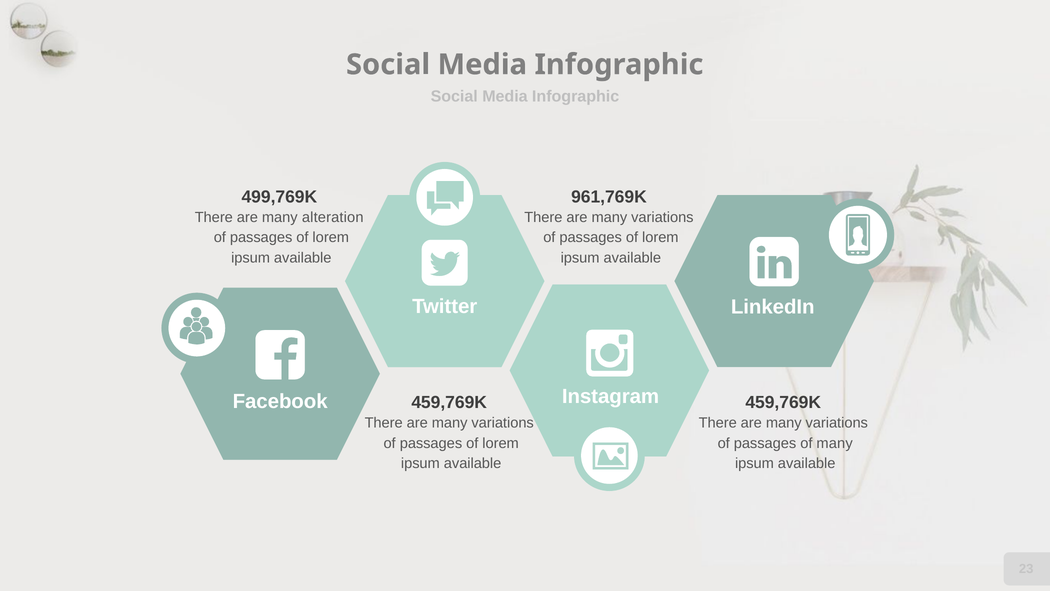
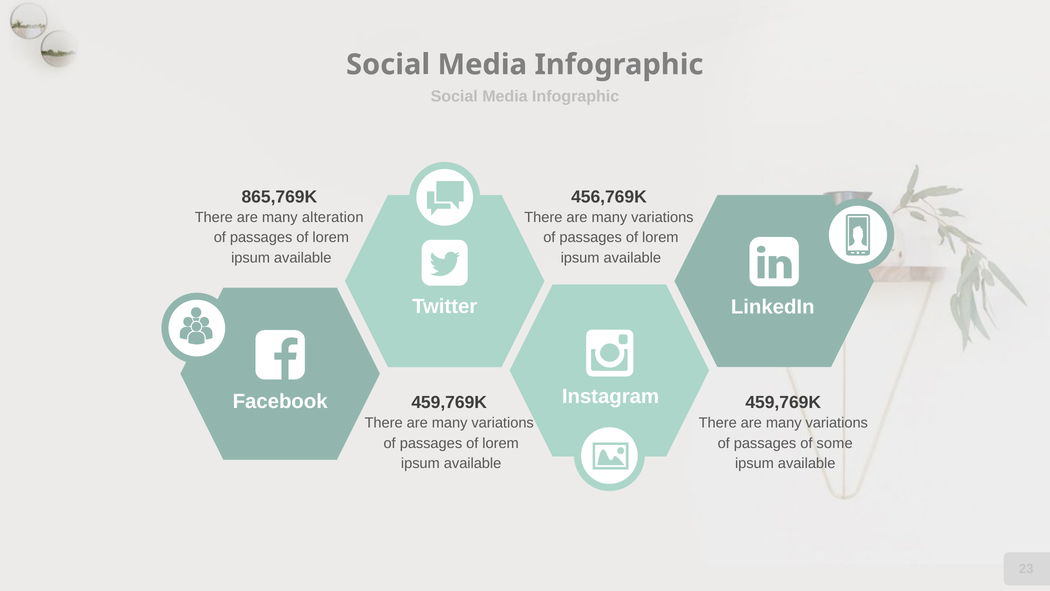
499,769K: 499,769K -> 865,769K (279, 197)
961,769K: 961,769K -> 456,769K (609, 197)
of many: many -> some (835, 443)
